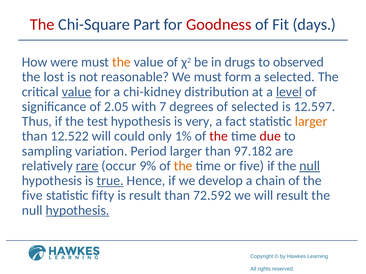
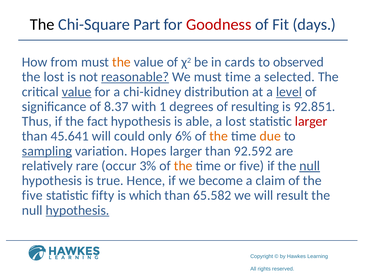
The colour: red -> black (42, 25)
were: were -> from (64, 62)
drugs: drugs -> cards (240, 62)
reasonable underline: none -> present (135, 77)
must form: form -> time (238, 77)
2.05: 2.05 -> 8.37 (116, 107)
7: 7 -> 1 (163, 107)
of selected: selected -> resulting (255, 107)
12.597: 12.597 -> 92.851 (315, 107)
test: test -> fact (97, 122)
very: very -> able (199, 122)
a fact: fact -> lost (236, 122)
larger colour: orange -> red (311, 122)
12.522: 12.522 -> 45.641 (70, 136)
1%: 1% -> 6% (183, 136)
the colour: red -> orange (219, 136)
due colour: red -> orange (270, 136)
sampling underline: none -> present (47, 151)
Period: Period -> Hopes (149, 151)
97.182: 97.182 -> 92.592 (253, 151)
rare underline: present -> none (87, 166)
9%: 9% -> 3% (148, 166)
true underline: present -> none (110, 181)
develop: develop -> become (221, 181)
chain: chain -> claim (270, 181)
is result: result -> which (145, 196)
72.592: 72.592 -> 65.582 (212, 196)
